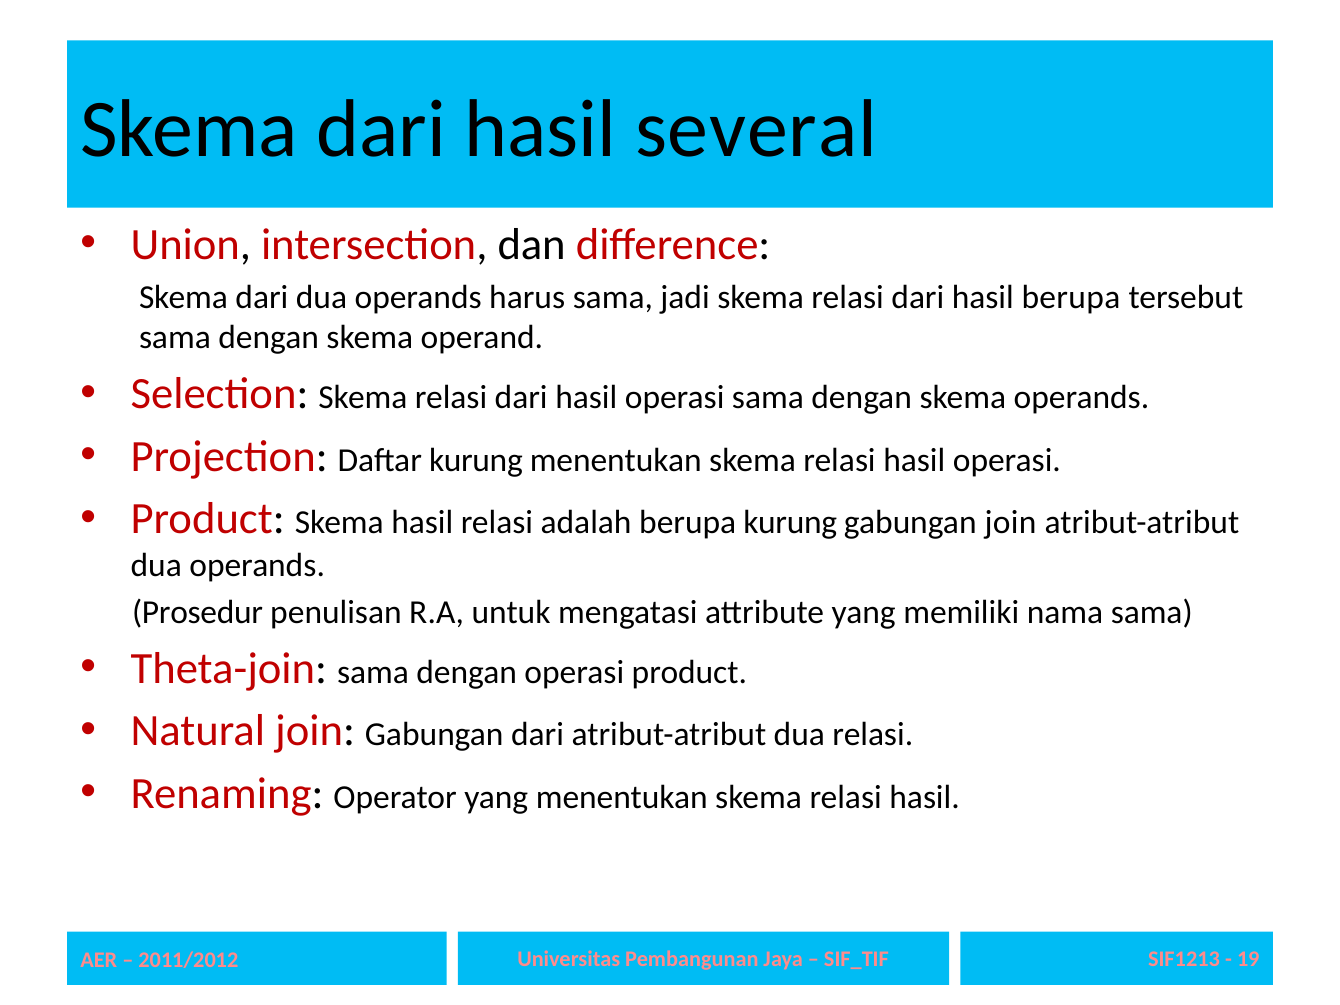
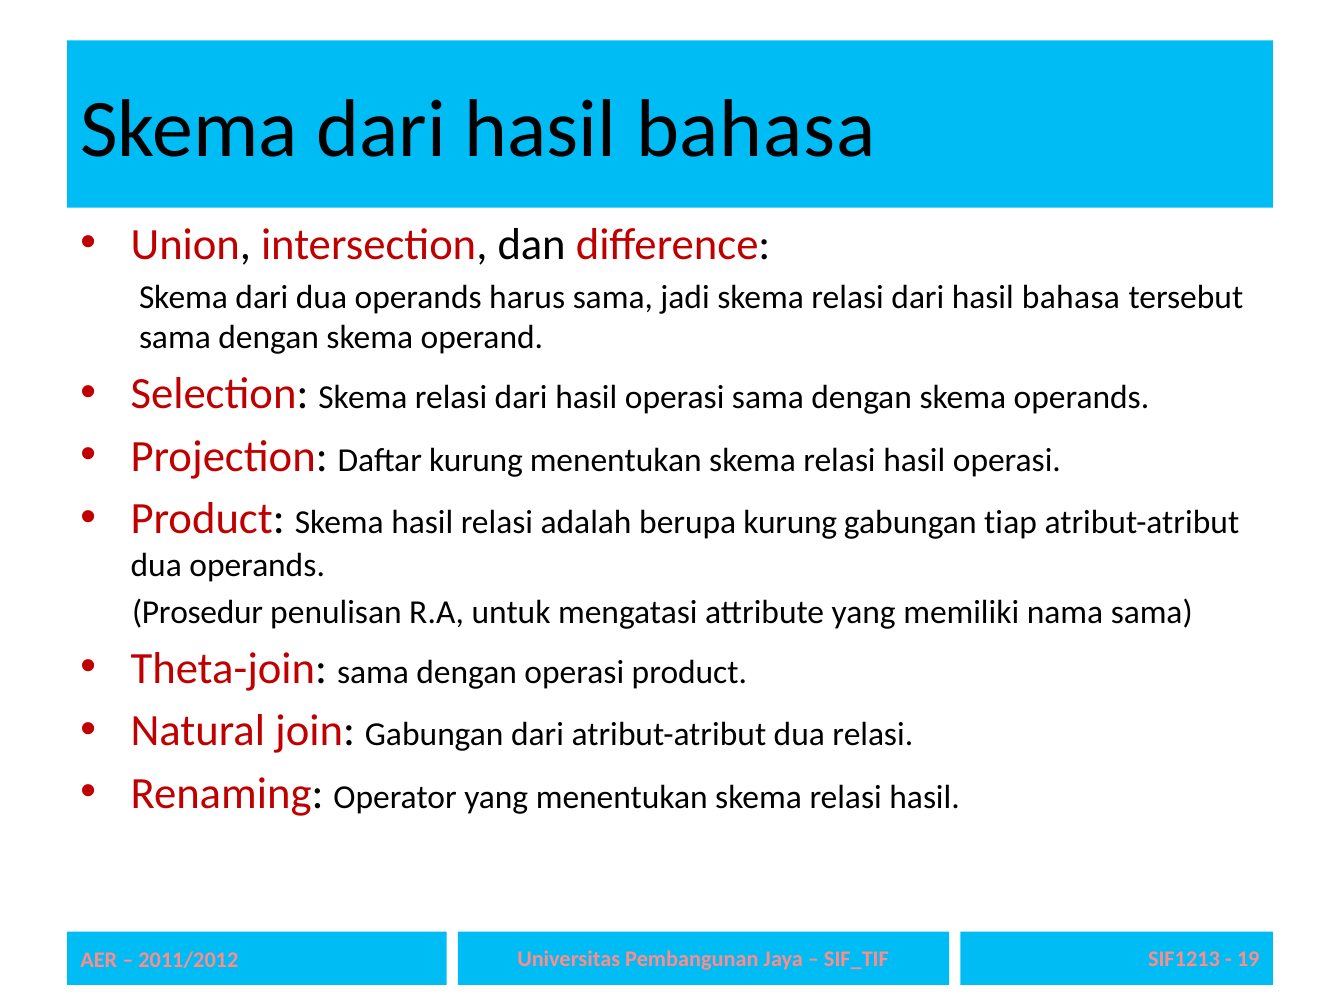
Skema dari hasil several: several -> bahasa (756, 130)
relasi dari hasil berupa: berupa -> bahasa (1071, 297)
gabungan join: join -> tiap (1011, 523)
